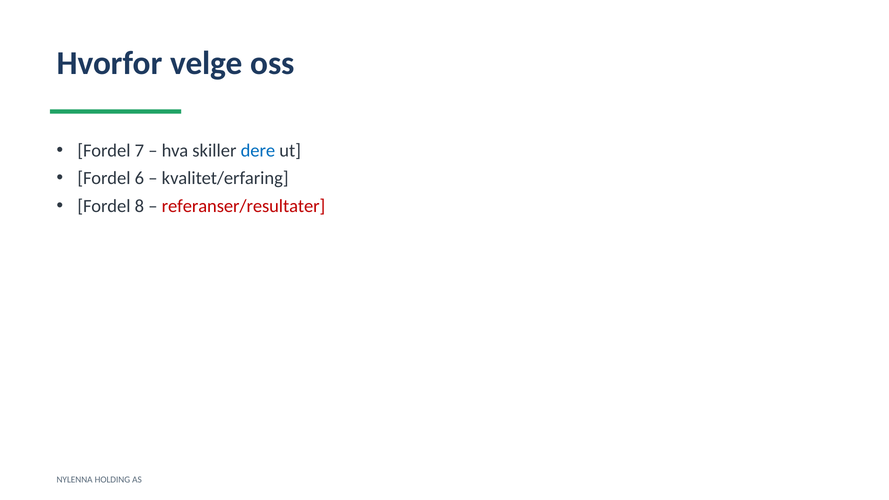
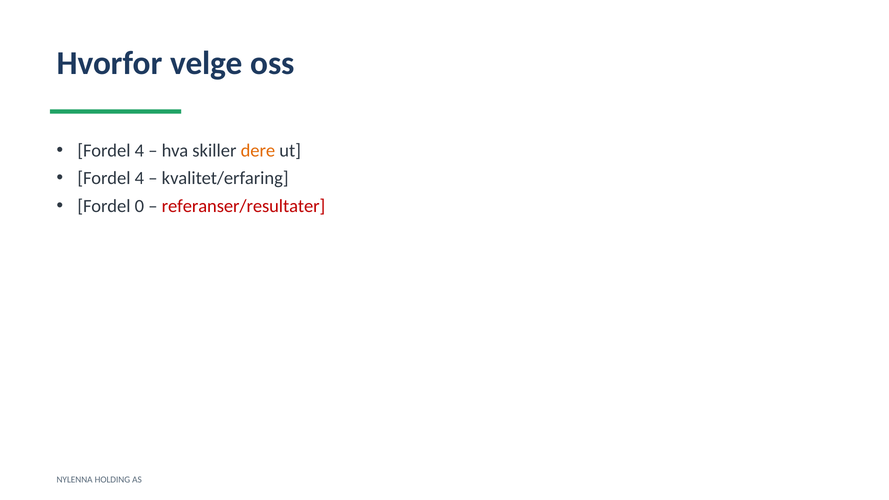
7: 7 -> 4 (139, 151)
dere colour: blue -> orange (258, 151)
6: 6 -> 4 (139, 178)
8: 8 -> 0 (139, 206)
